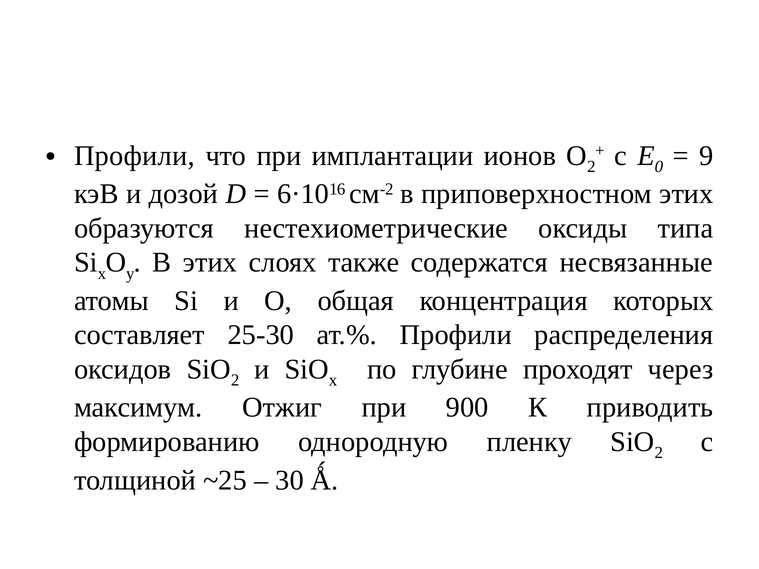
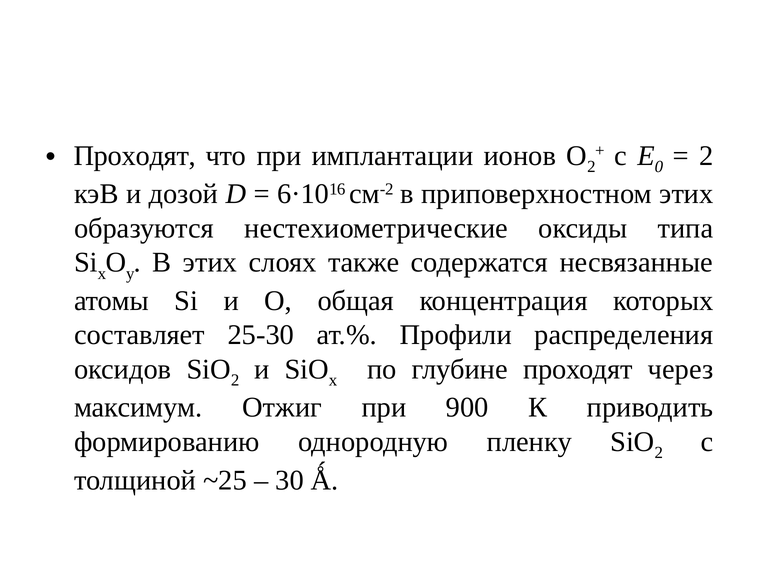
Профили: Профили -> Проходят (135, 156)
9: 9 -> 2 (706, 156)
